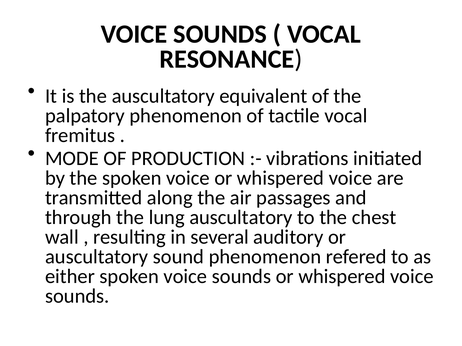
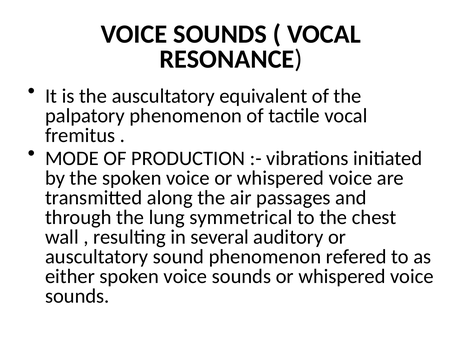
lung auscultatory: auscultatory -> symmetrical (241, 218)
